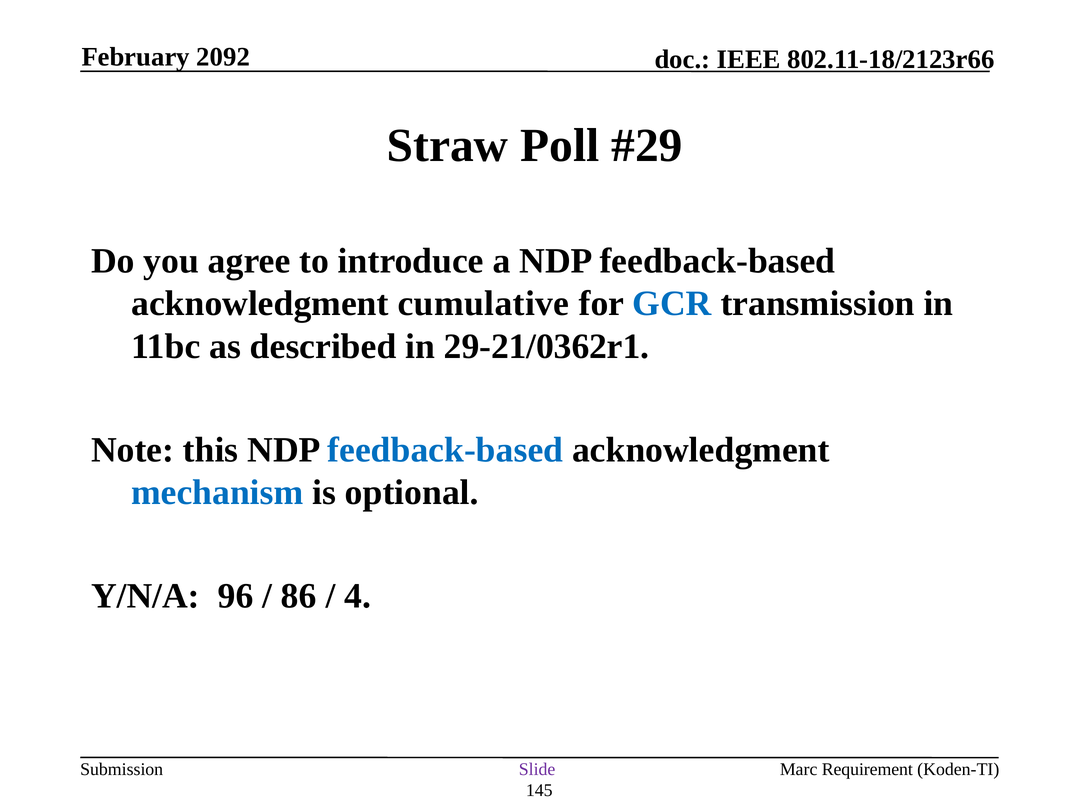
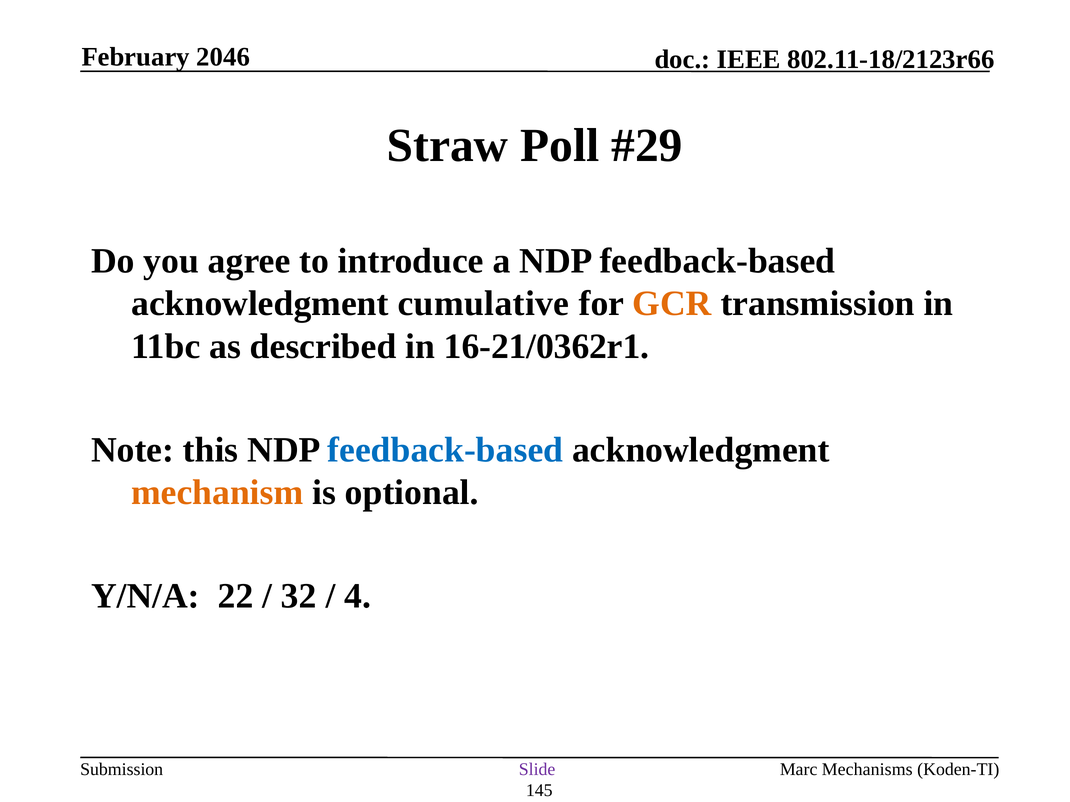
2092: 2092 -> 2046 (223, 57)
GCR colour: blue -> orange (672, 304)
29-21/0362r1: 29-21/0362r1 -> 16-21/0362r1 (547, 347)
mechanism colour: blue -> orange (217, 493)
96: 96 -> 22 (236, 596)
86: 86 -> 32 (299, 596)
Requirement: Requirement -> Mechanisms (867, 770)
